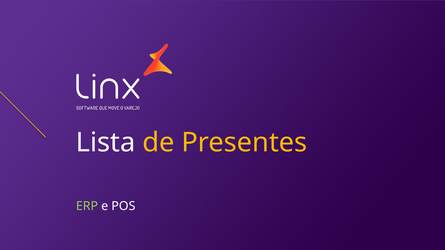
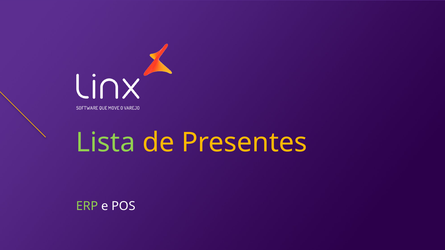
Lista colour: white -> light green (106, 143)
